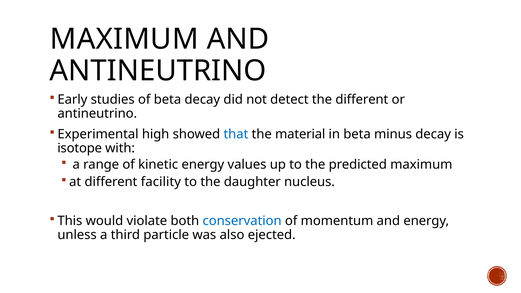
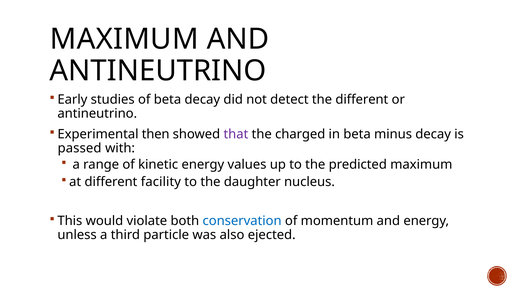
high: high -> then (156, 134)
that colour: blue -> purple (236, 134)
material: material -> charged (300, 134)
isotope: isotope -> passed (80, 148)
